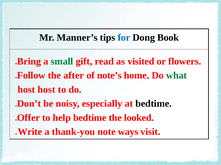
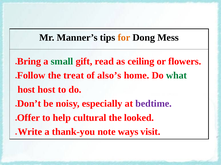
for colour: blue -> orange (124, 38)
Book: Book -> Mess (168, 38)
visited: visited -> ceiling (141, 62)
after: after -> treat (74, 76)
note’s: note’s -> also’s (109, 76)
bedtime colour: black -> purple (154, 104)
help bedtime: bedtime -> cultural (90, 118)
